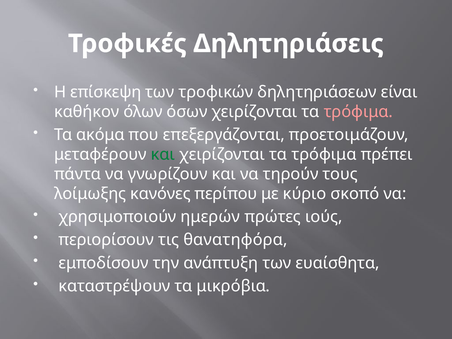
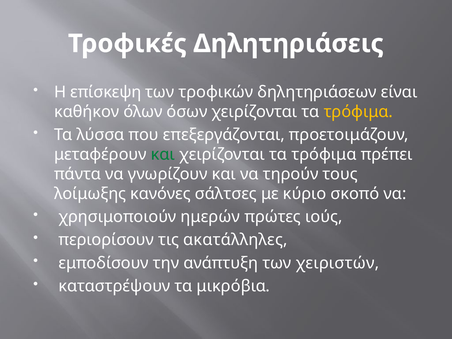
τρόφιμα colour: pink -> yellow (358, 112)
ακόμα: ακόμα -> λύσσα (101, 135)
περίπου: περίπου -> σάλτσες (226, 194)
θανατηφόρα: θανατηφόρα -> ακατάλληλες (235, 240)
ευαίσθητα: ευαίσθητα -> χειριστών (337, 263)
